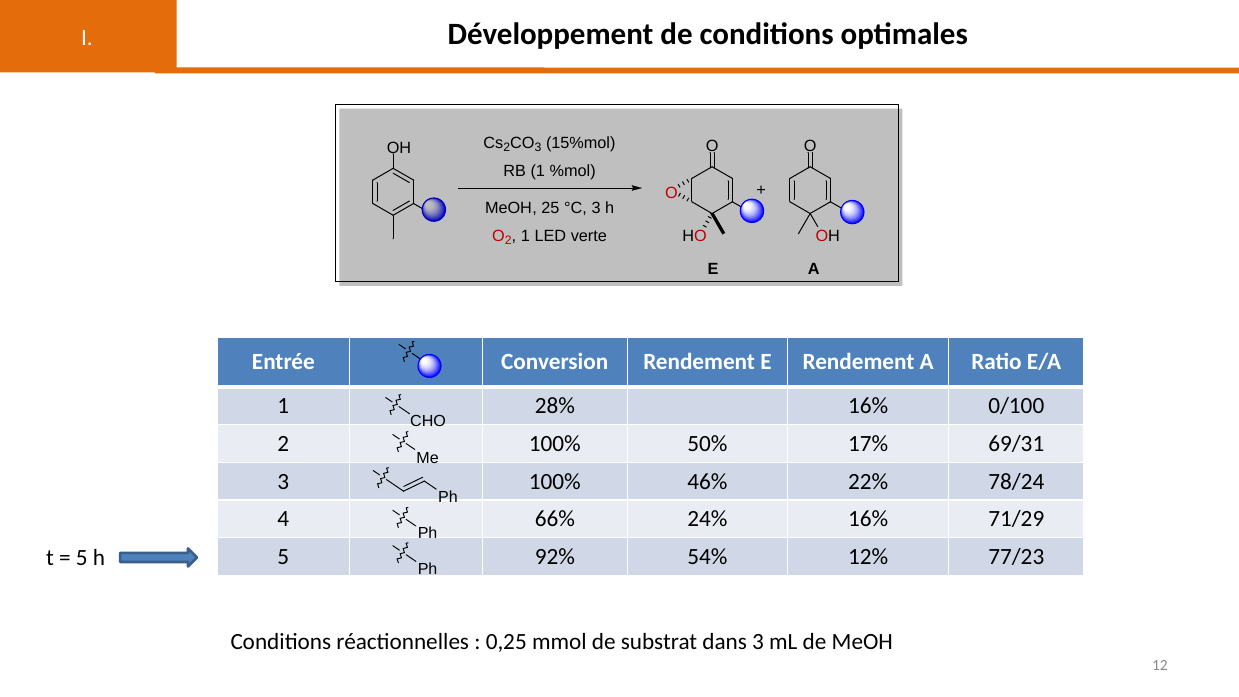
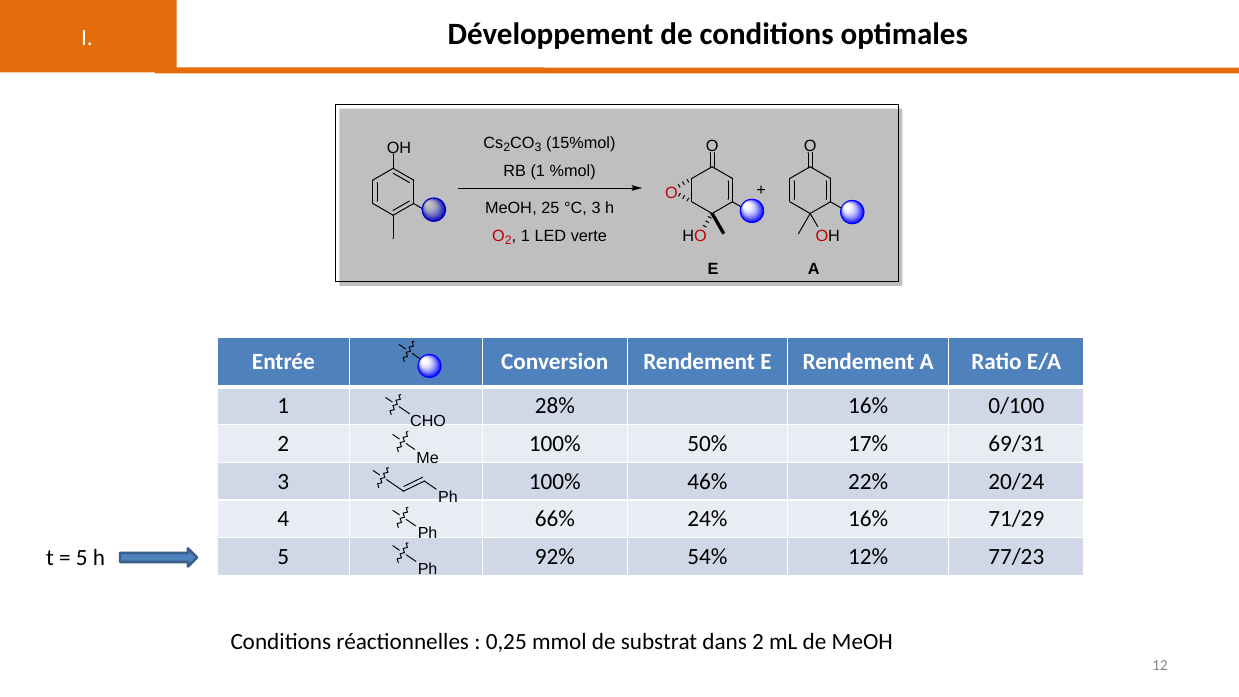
78/24: 78/24 -> 20/24 (1016, 481)
dans 3: 3 -> 2 (758, 641)
